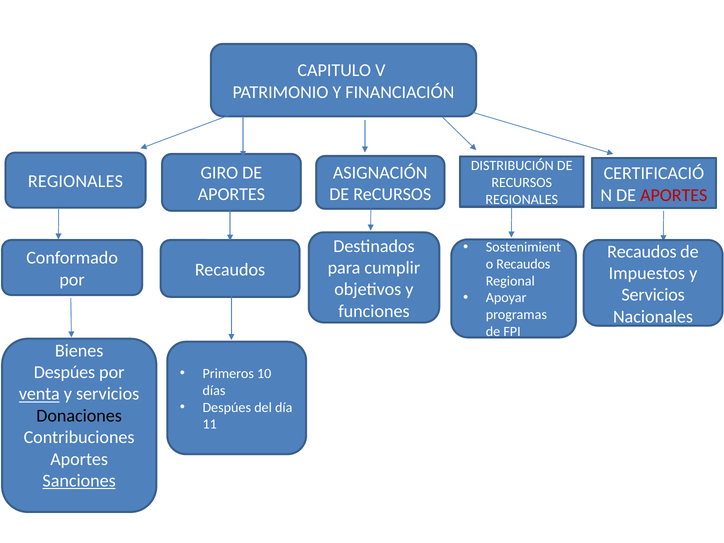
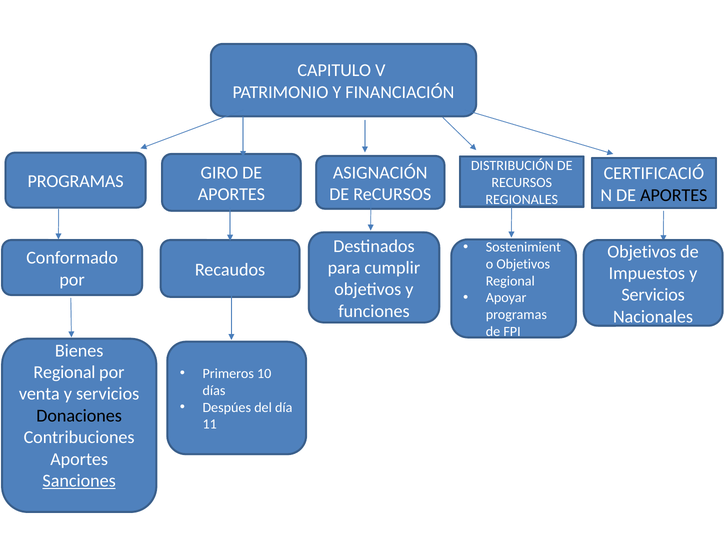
REGIONALES: REGIONALES -> PROGRAMAS (76, 181)
APORTES colour: red -> black (674, 195)
Recaudos: Recaudos -> Objetivos (642, 252)
Recaudos: Recaudos -> Objetivos (523, 264)
Despúes: Despúes -> Regional (64, 372)
venta underline: present -> none (39, 394)
